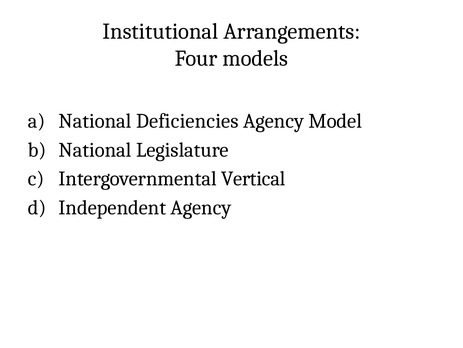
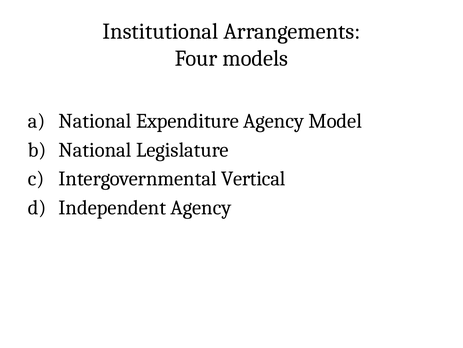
Deficiencies: Deficiencies -> Expenditure (187, 121)
